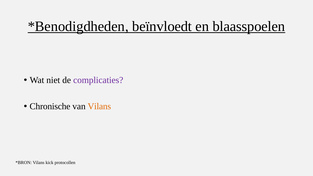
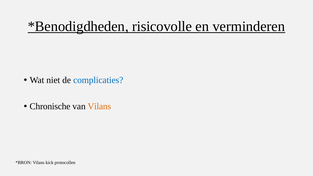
beïnvloedt: beïnvloedt -> risicovolle (162, 26)
blaasspoelen: blaasspoelen -> verminderen (249, 26)
complicaties colour: purple -> blue (98, 80)
